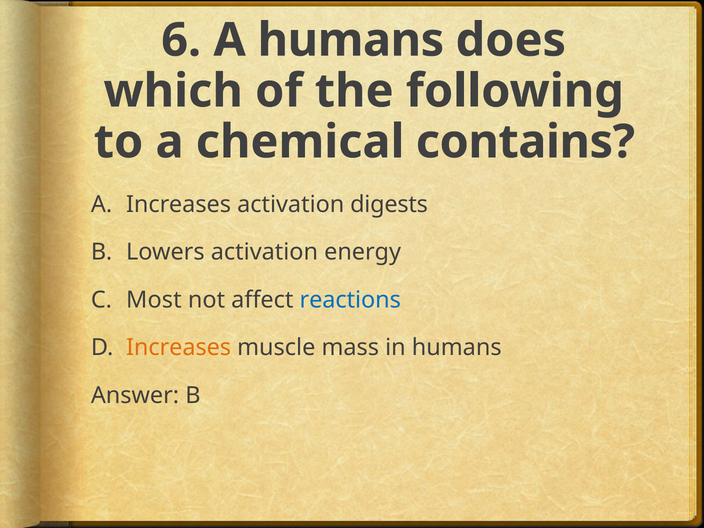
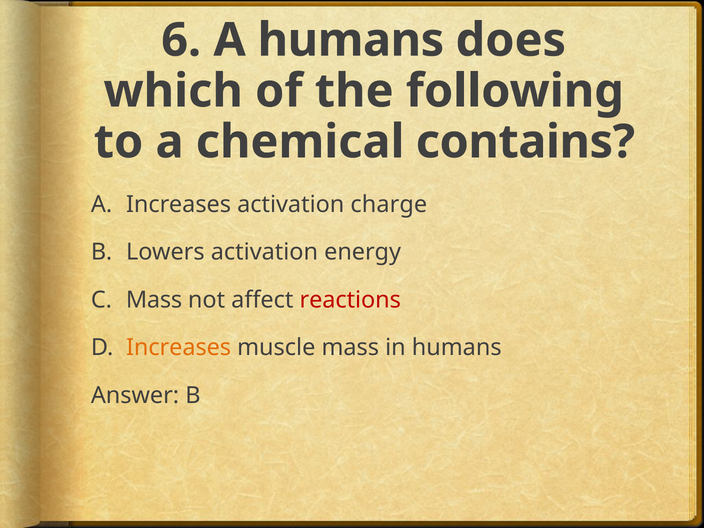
digests: digests -> charge (389, 204)
Most: Most -> Mass (154, 300)
reactions colour: blue -> red (350, 300)
